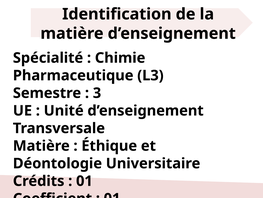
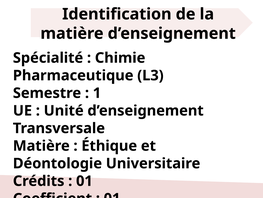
3: 3 -> 1 (97, 93)
